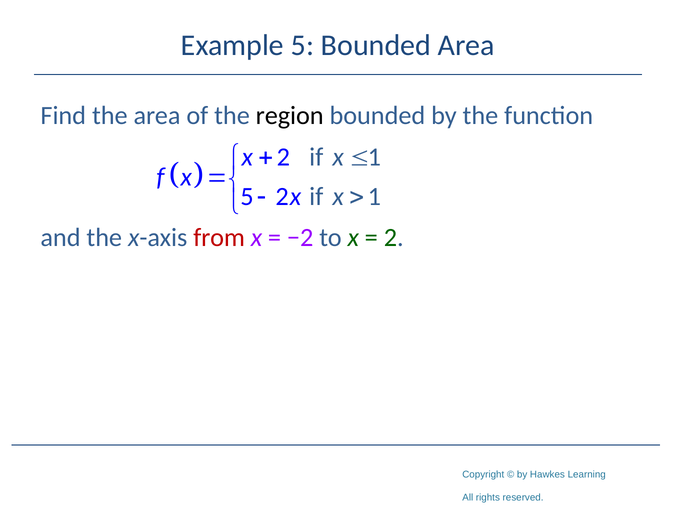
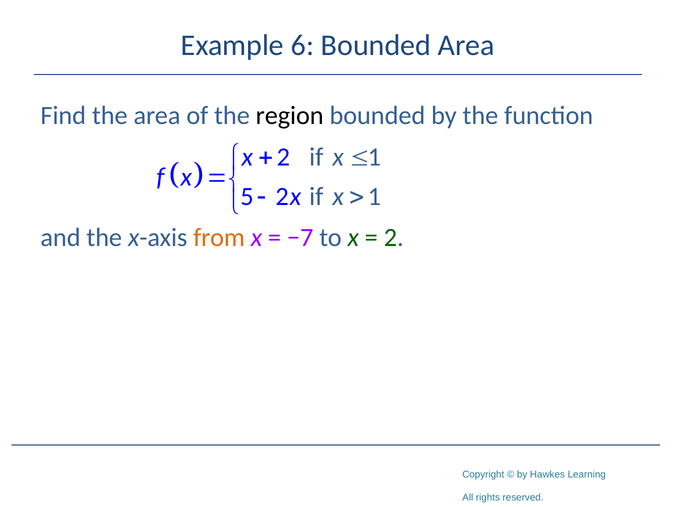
Example 5: 5 -> 6 (302, 45)
from colour: red -> orange (219, 238)
−2: −2 -> −7 (300, 238)
